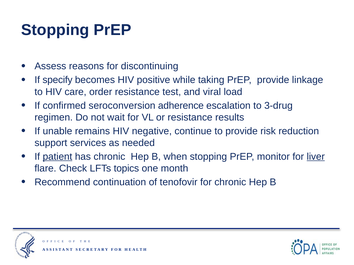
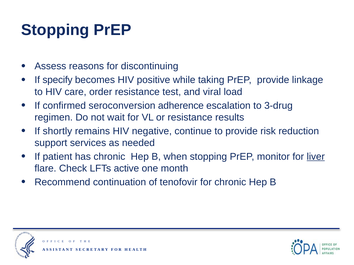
unable: unable -> shortly (57, 131)
patient underline: present -> none (57, 157)
topics: topics -> active (126, 169)
